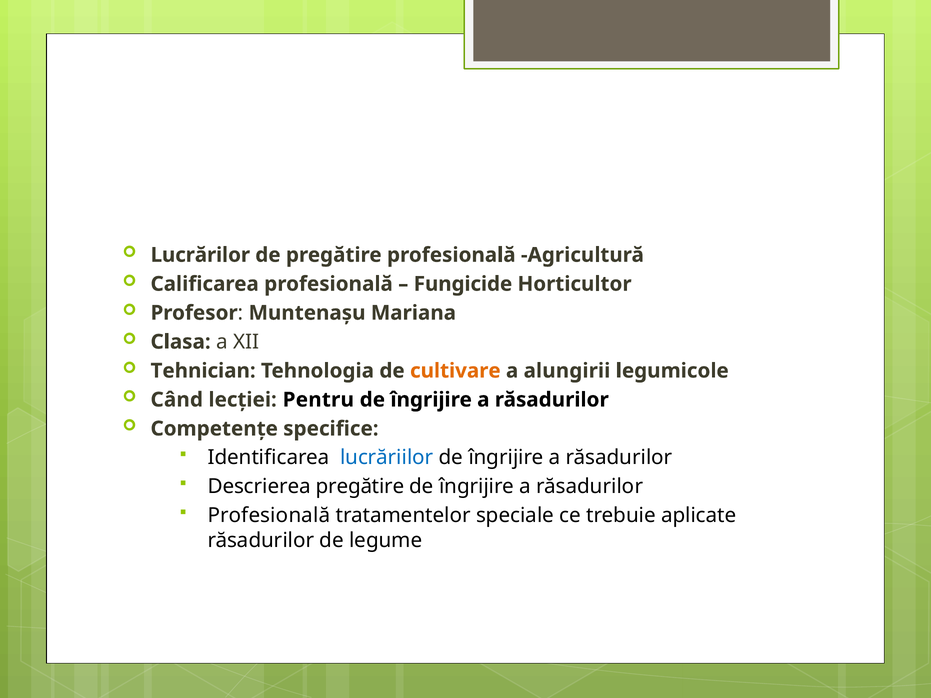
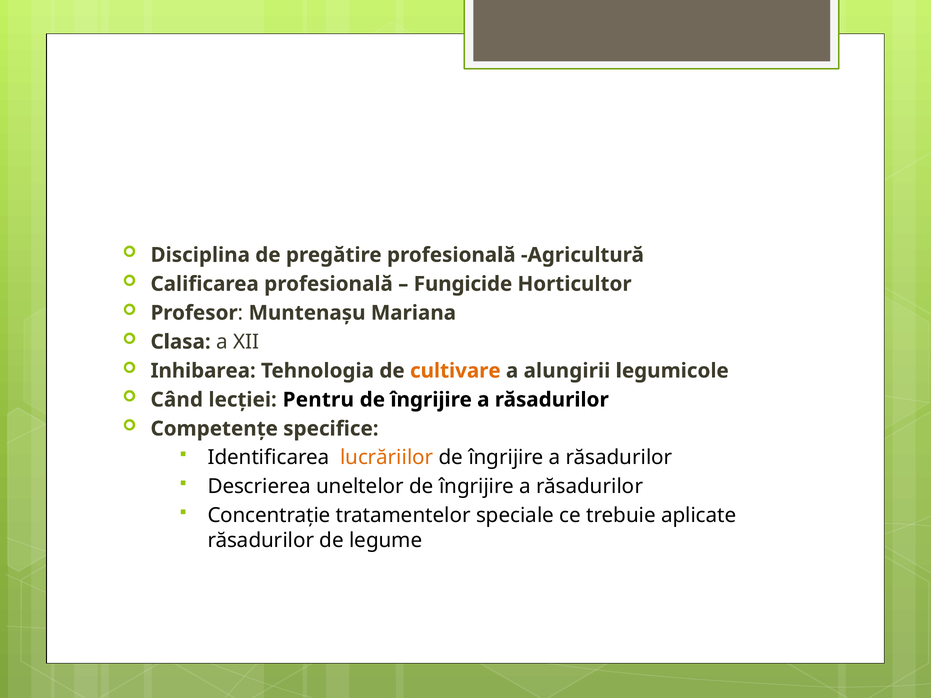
Lucrărilor: Lucrărilor -> Disciplina (200, 255)
Tehnician: Tehnician -> Inhibarea (203, 371)
lucrăriilor colour: blue -> orange (387, 458)
Descrierea pregătire: pregătire -> uneltelor (360, 487)
Profesională: Profesională -> Concentrație (269, 516)
